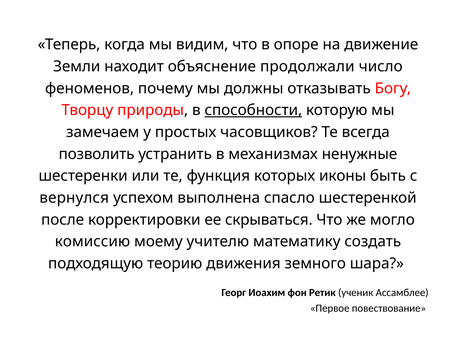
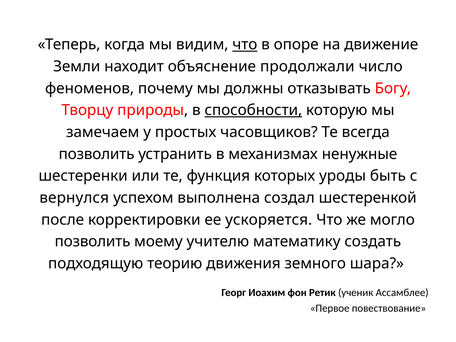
что underline: none -> present (245, 45)
иконы: иконы -> уроды (343, 176)
спасло: спасло -> создал (289, 198)
скрываться: скрываться -> ускоряется (269, 220)
комиссию: комиссию -> позволить (93, 242)
